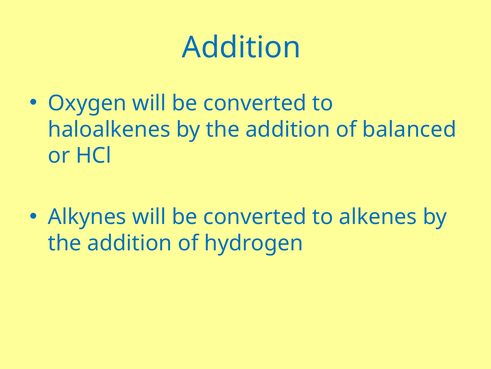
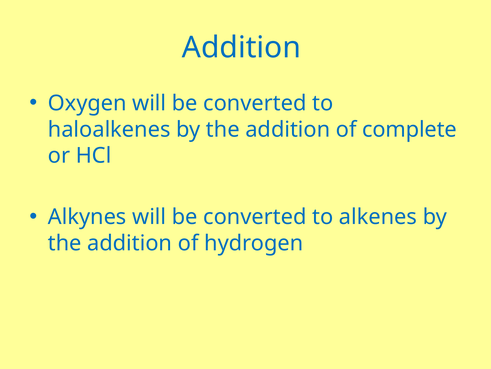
balanced: balanced -> complete (410, 129)
